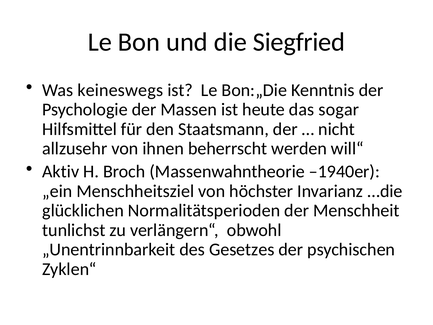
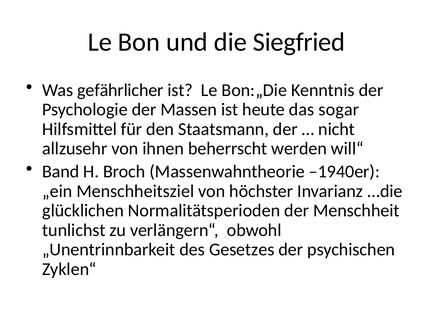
keineswegs: keineswegs -> gefährlicher (120, 90)
Aktiv: Aktiv -> Band (61, 171)
